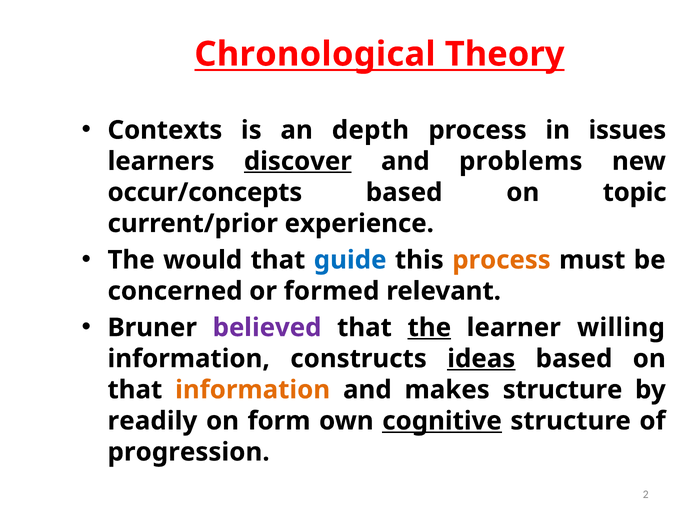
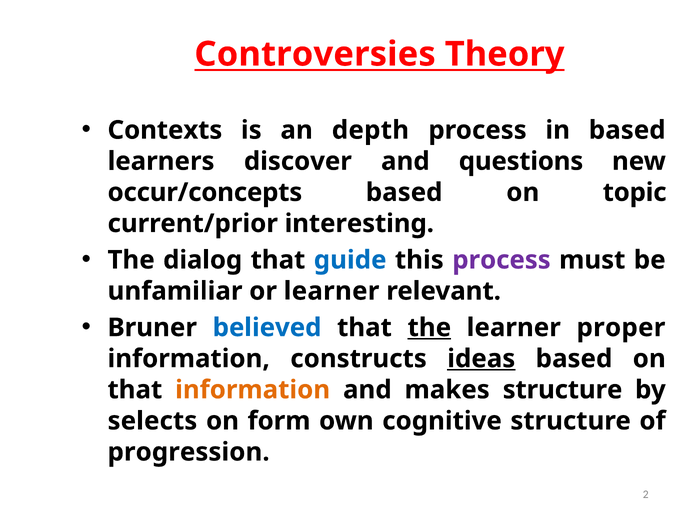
Chronological: Chronological -> Controversies (315, 54)
in issues: issues -> based (627, 130)
discover underline: present -> none (298, 161)
problems: problems -> questions (521, 161)
experience: experience -> interesting (359, 223)
would: would -> dialog (203, 260)
process colour: orange -> purple (501, 260)
concerned: concerned -> unfamiliar (175, 291)
or formed: formed -> learner (332, 291)
believed colour: purple -> blue (267, 327)
willing: willing -> proper (621, 327)
readily: readily -> selects (152, 421)
cognitive underline: present -> none (442, 421)
